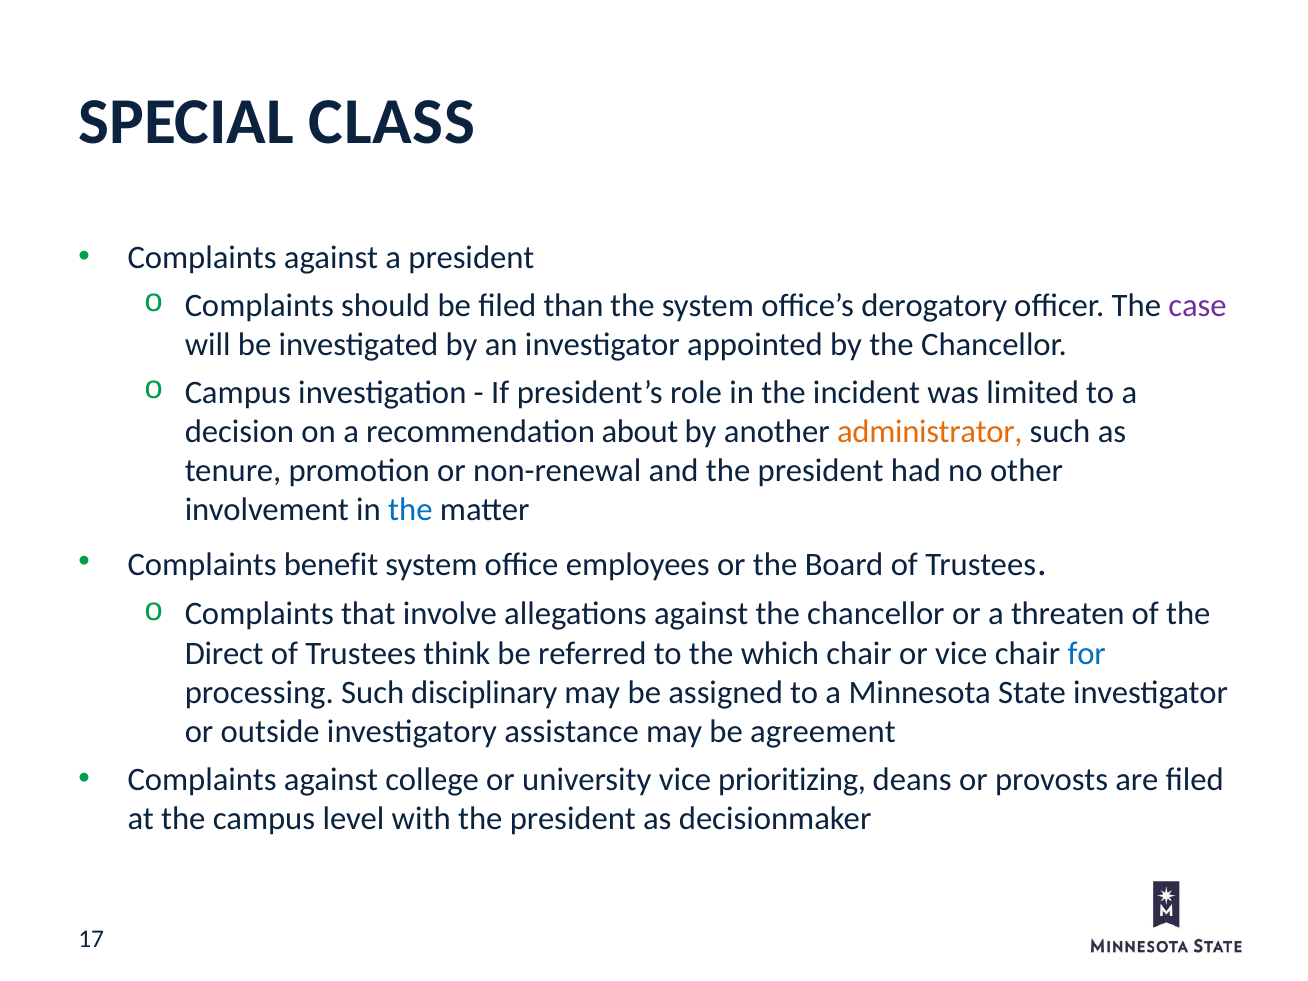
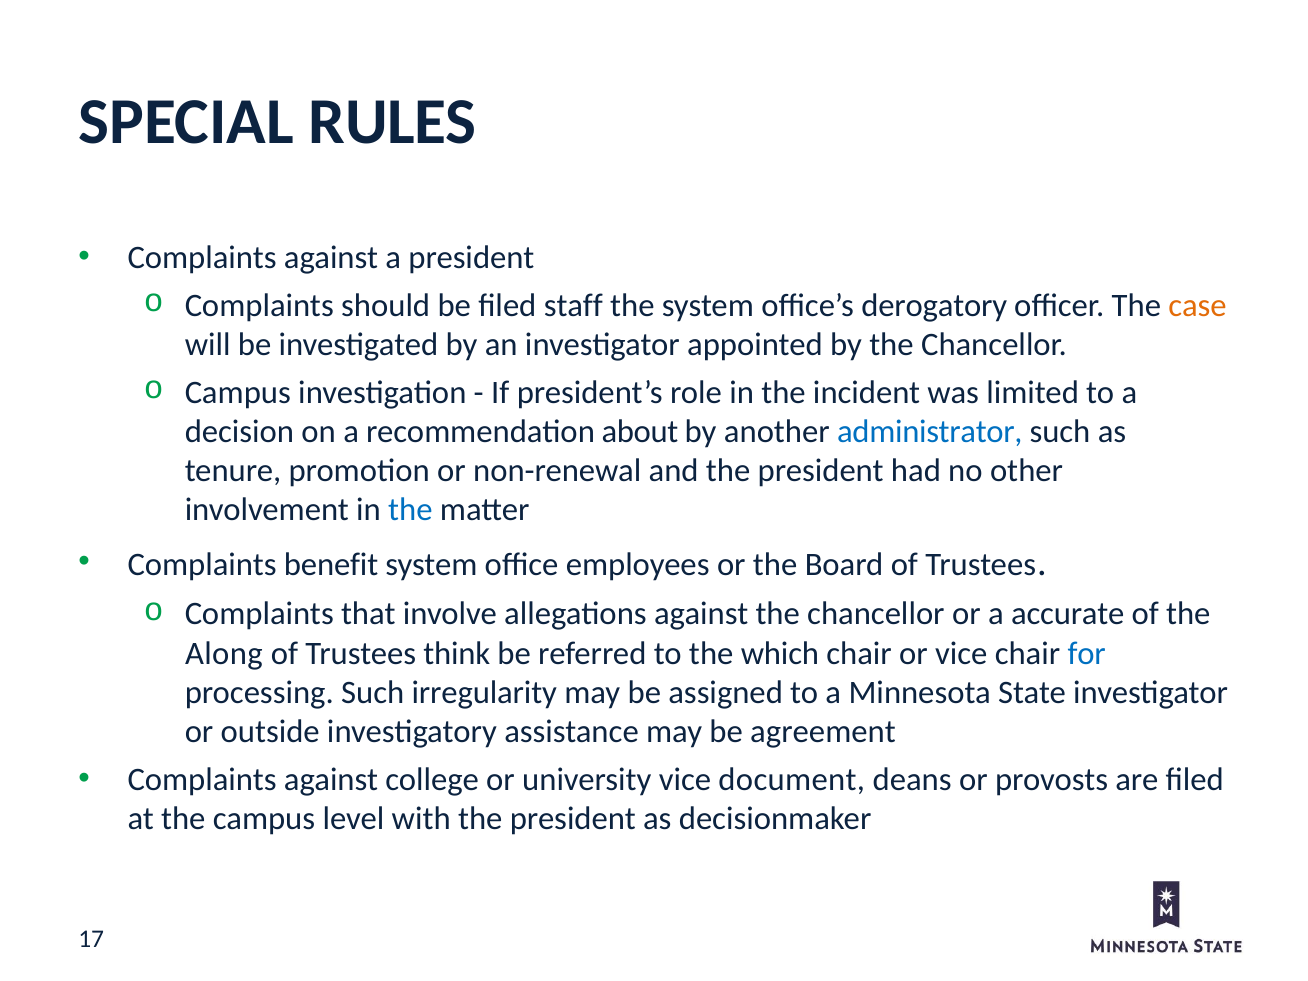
CLASS: CLASS -> RULES (393, 122)
than: than -> staff (573, 305)
case colour: purple -> orange (1197, 305)
administrator colour: orange -> blue (930, 432)
threaten: threaten -> accurate (1068, 614)
Direct: Direct -> Along (224, 653)
disciplinary: disciplinary -> irregularity (484, 693)
prioritizing: prioritizing -> document (792, 780)
